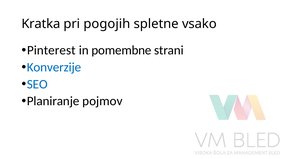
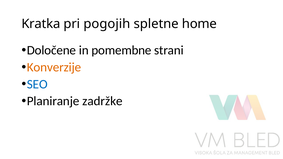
vsako: vsako -> home (199, 24)
Pinterest: Pinterest -> Določene (51, 50)
Konverzije colour: blue -> orange (54, 67)
pojmov: pojmov -> zadržke (102, 101)
